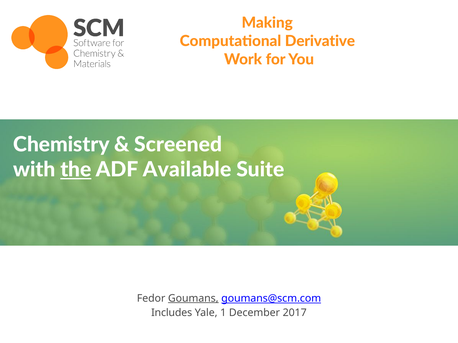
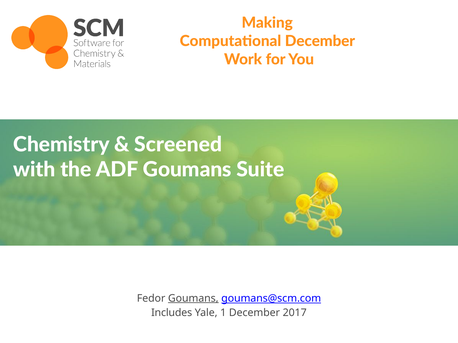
Derivative: Derivative -> December (320, 41)
the underline: present -> none (76, 170)
ADF Available: Available -> Goumans (187, 170)
